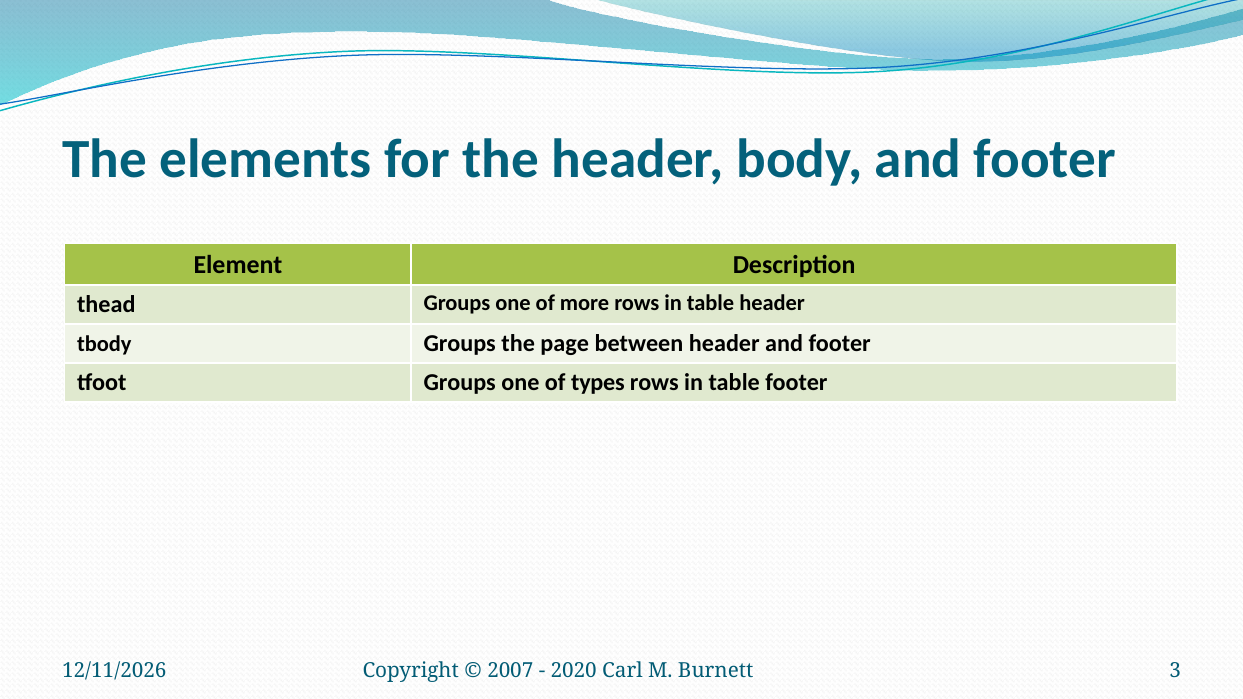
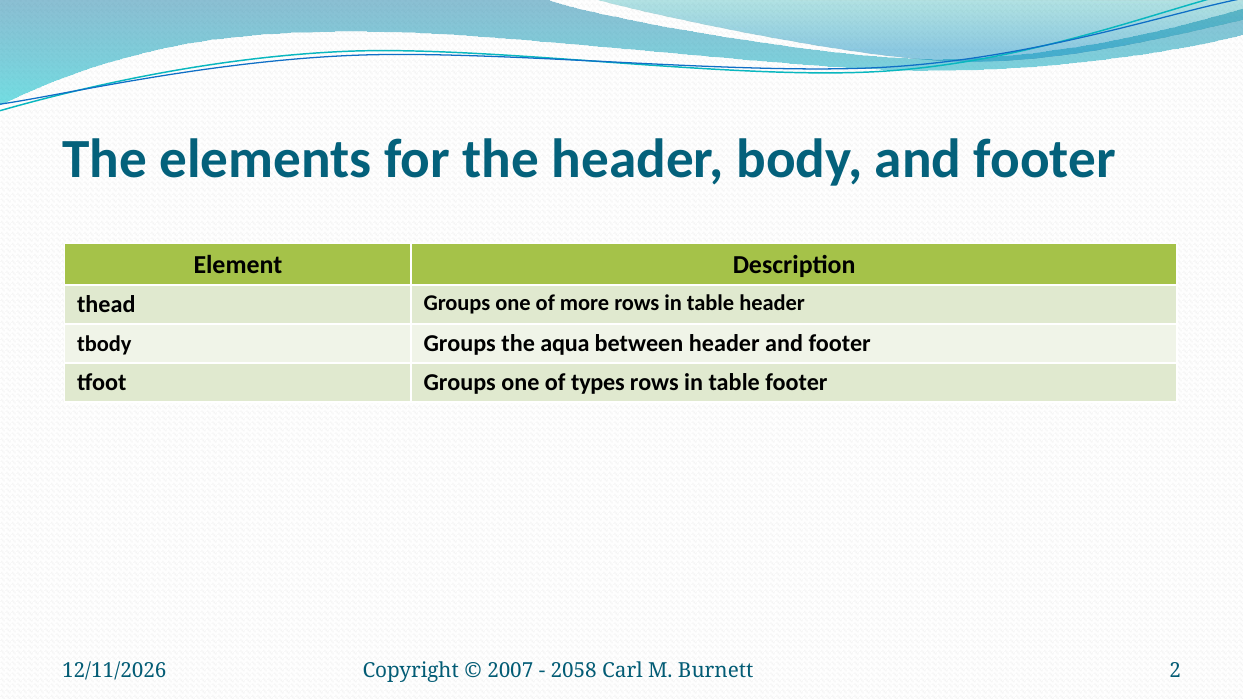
page: page -> aqua (565, 344)
2020: 2020 -> 2058 (574, 671)
3: 3 -> 2 (1175, 671)
